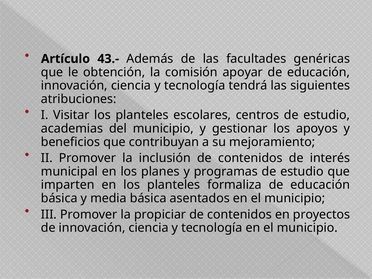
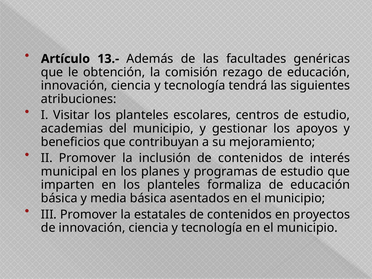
43.-: 43.- -> 13.- (108, 59)
apoyar: apoyar -> rezago (243, 72)
propiciar: propiciar -> estatales (160, 214)
